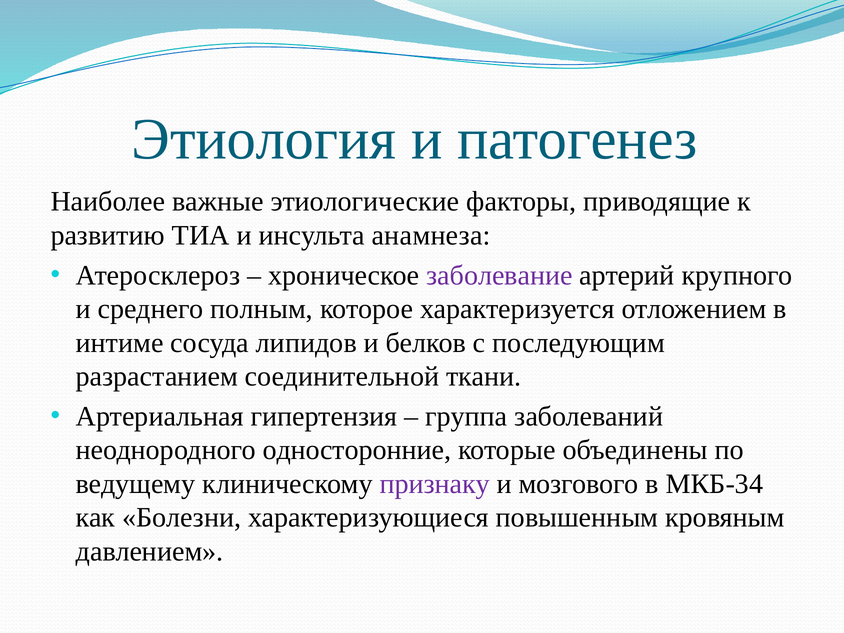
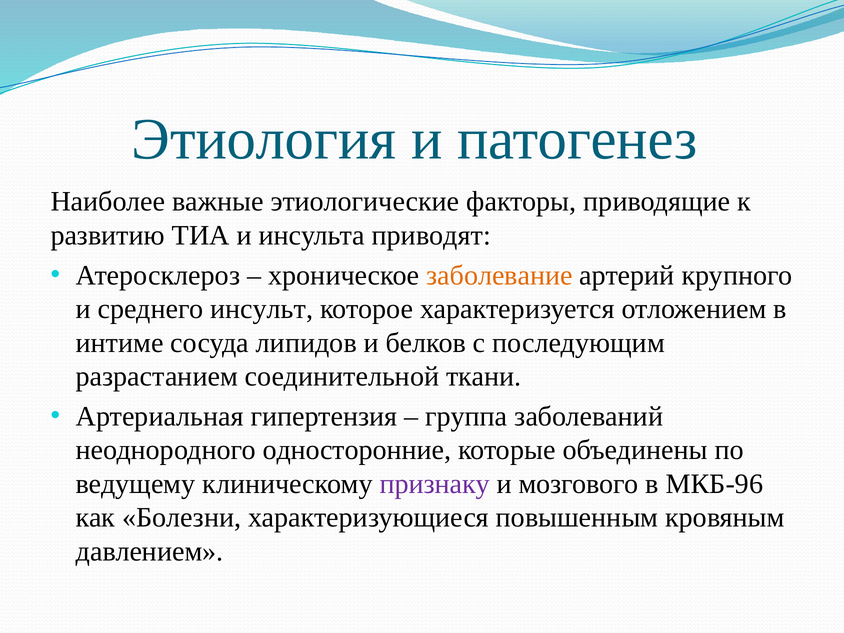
анамнеза: анамнеза -> приводят (431, 235)
заболевание colour: purple -> orange (499, 275)
полным: полным -> инсульт (262, 309)
МКБ-34: МКБ-34 -> МКБ-96 (714, 484)
